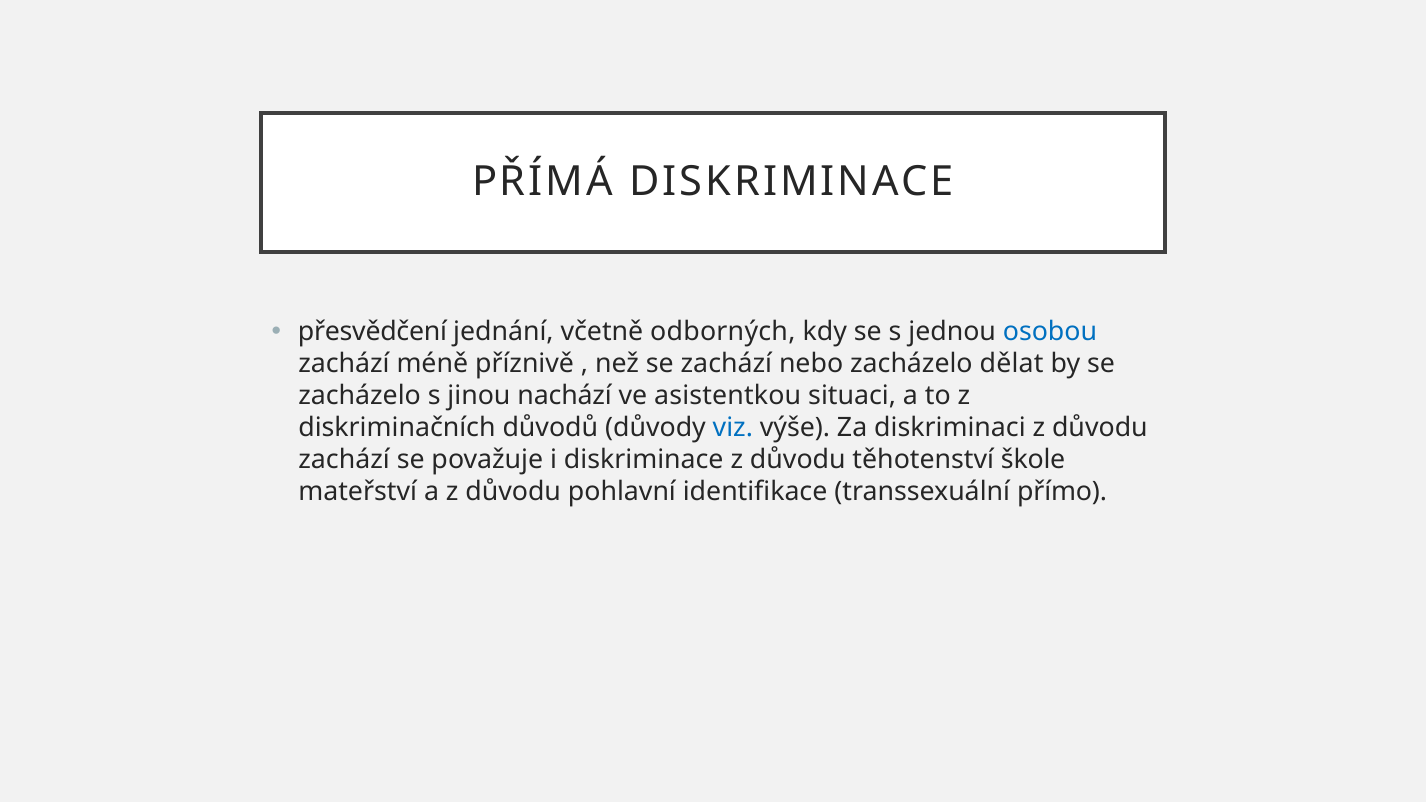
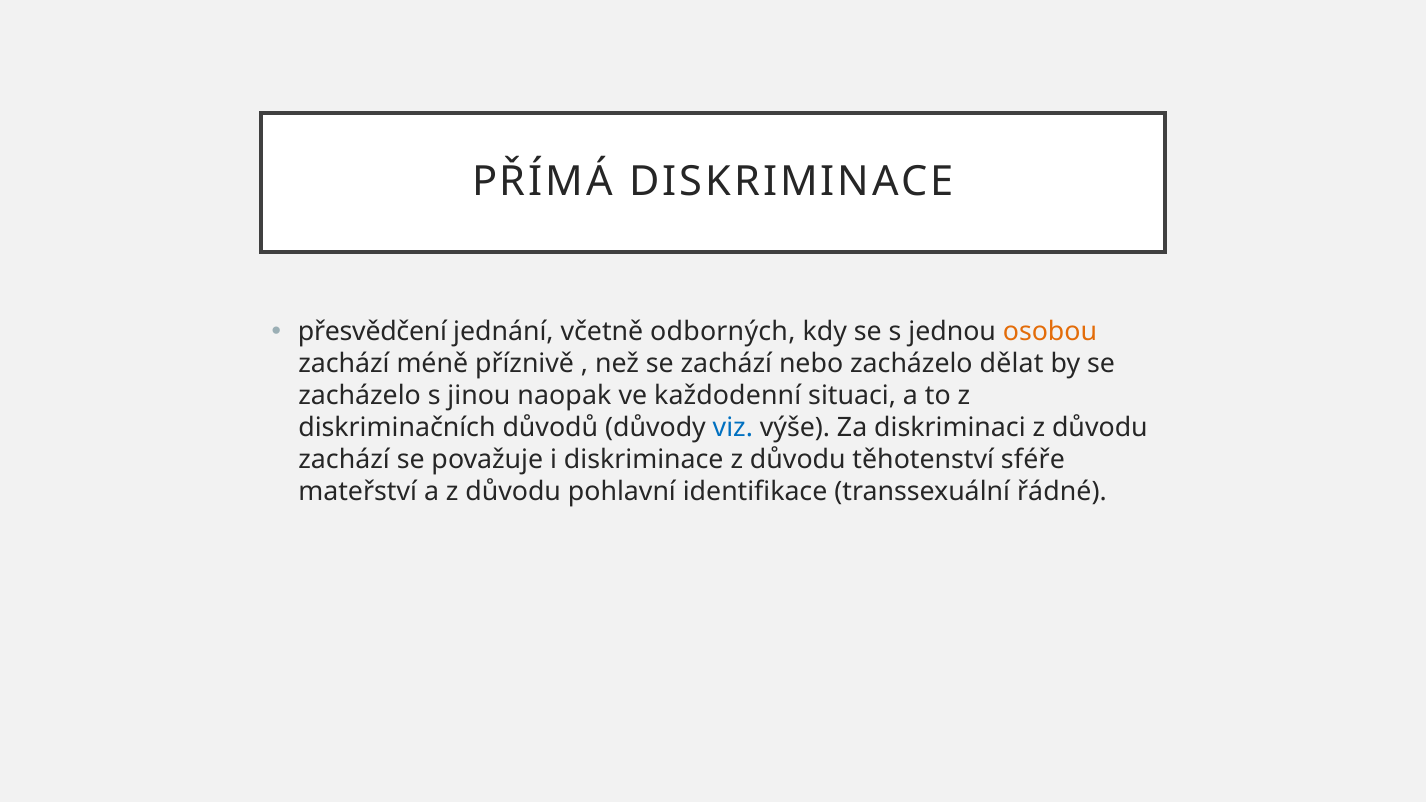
osobou colour: blue -> orange (1050, 332)
nachází: nachází -> naopak (564, 396)
asistentkou: asistentkou -> každodenní (728, 396)
škole: škole -> sféře (1033, 460)
přímo: přímo -> řádné (1062, 492)
